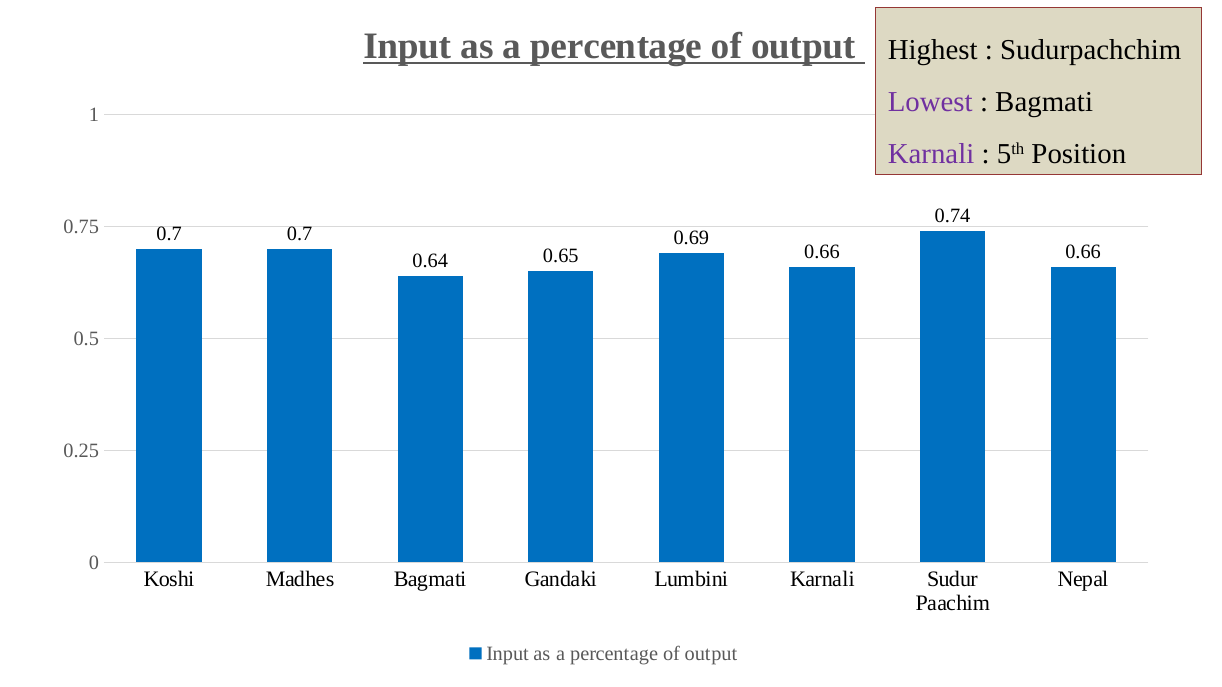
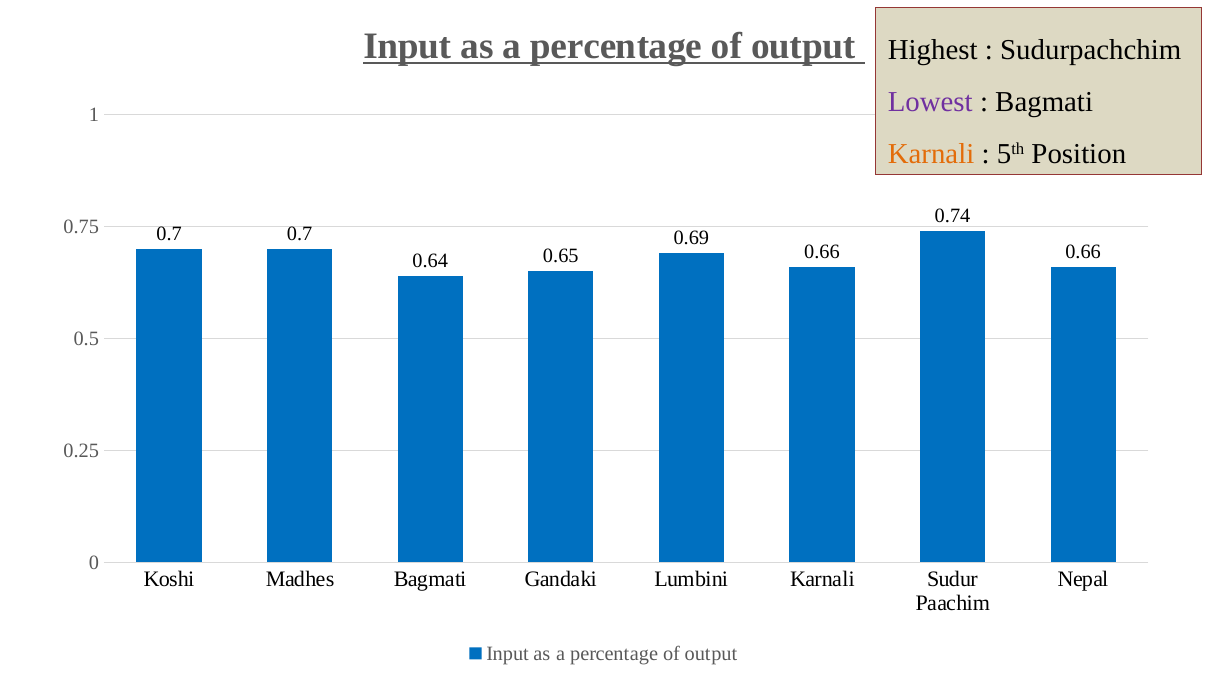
Karnali colour: purple -> orange (931, 154)
